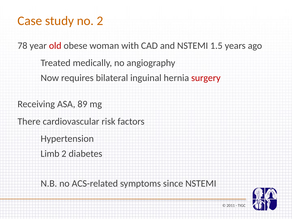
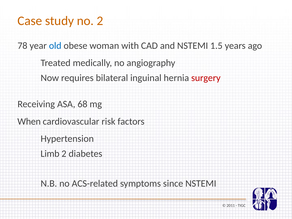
old colour: red -> blue (55, 46)
89: 89 -> 68 (82, 104)
There: There -> When (29, 121)
